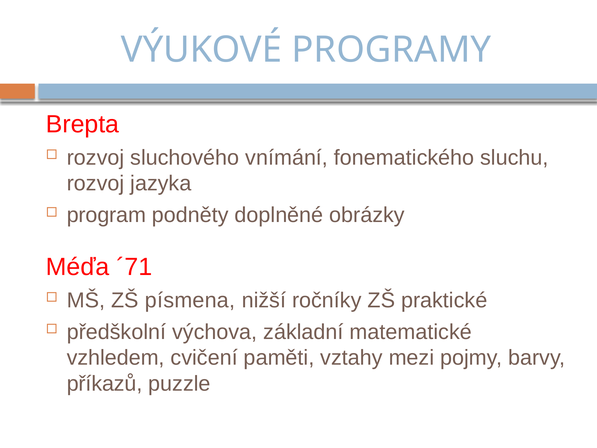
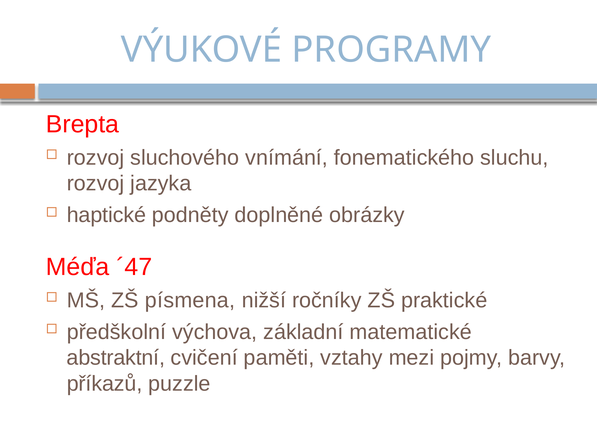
program: program -> haptické (106, 215)
´71: ´71 -> ´47 (134, 267)
vzhledem: vzhledem -> abstraktní (116, 358)
